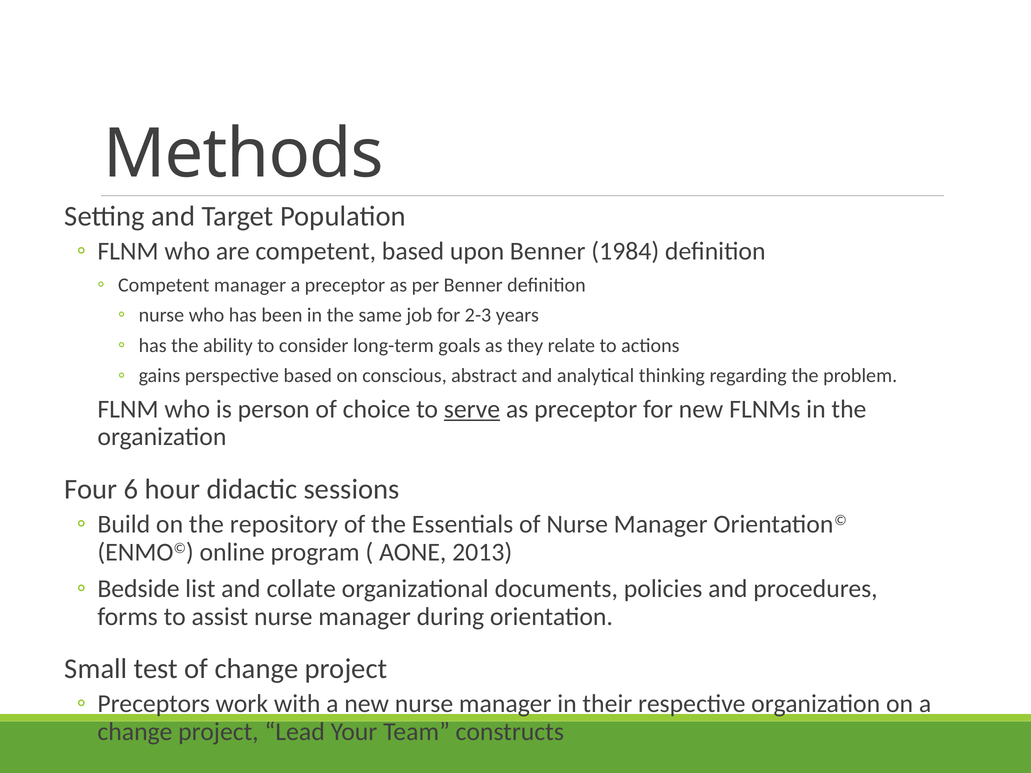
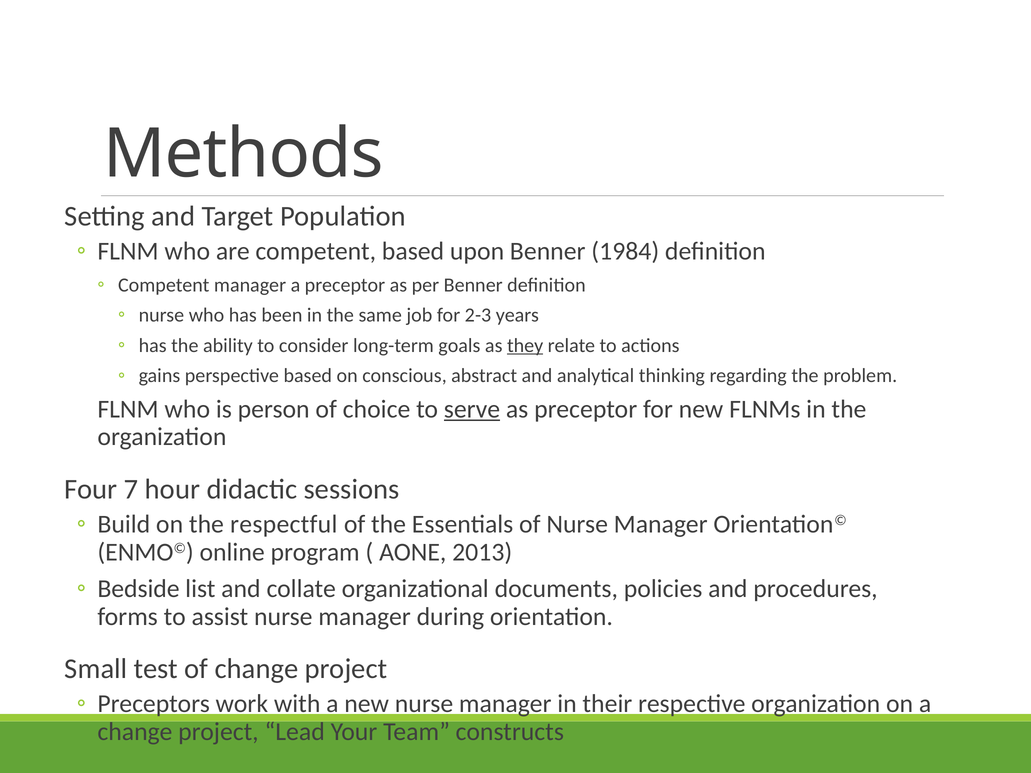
they underline: none -> present (525, 346)
6: 6 -> 7 (131, 489)
repository: repository -> respectful (284, 525)
